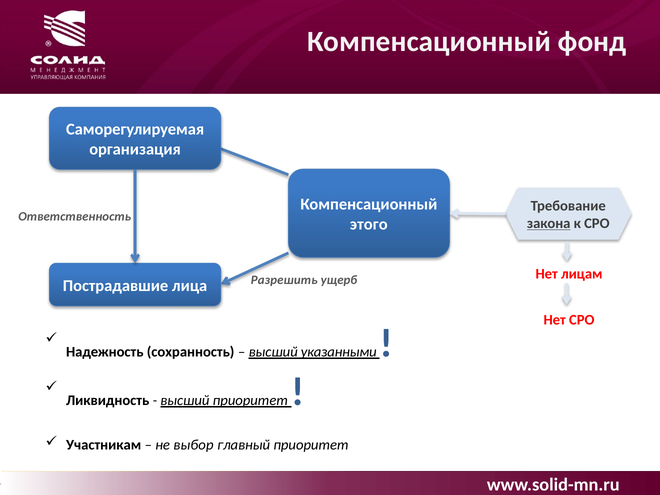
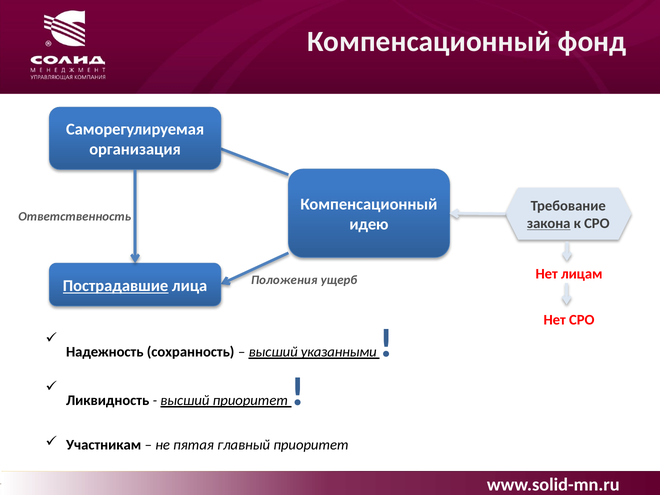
этого: этого -> идею (369, 224)
Разрешить: Разрешить -> Положения (284, 280)
Пострадавшие underline: none -> present (116, 286)
выбор: выбор -> пятая (194, 445)
